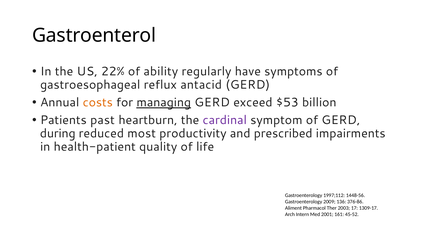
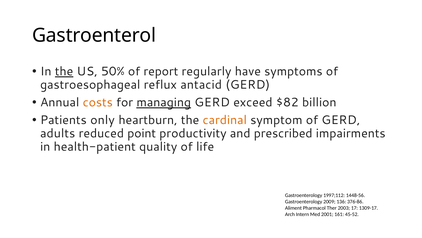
the underline: none -> present (64, 71)
22%: 22% -> 50% (113, 71)
ability: ability -> report (161, 71)
$53: $53 -> $82 (287, 102)
past: past -> only (103, 120)
cardinal colour: purple -> orange (225, 120)
during: during -> adults (58, 133)
most: most -> point (142, 133)
